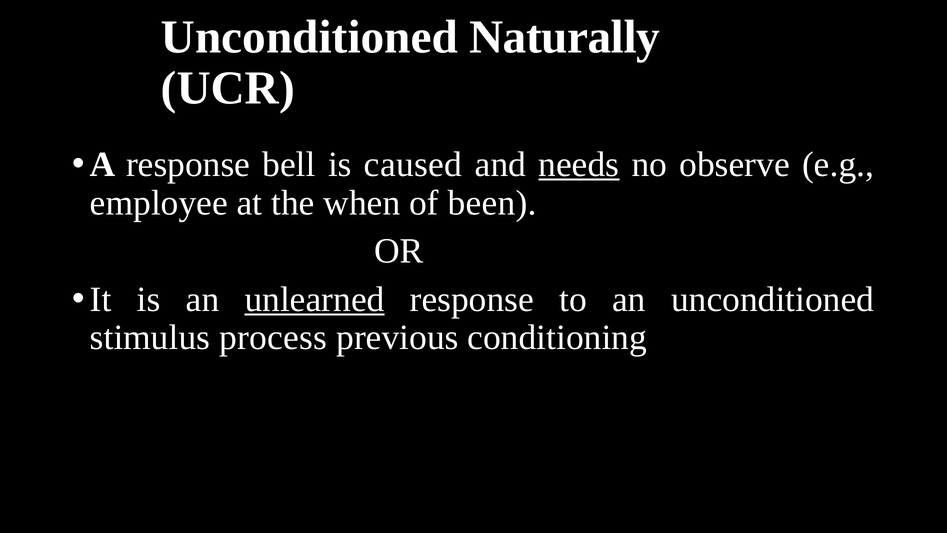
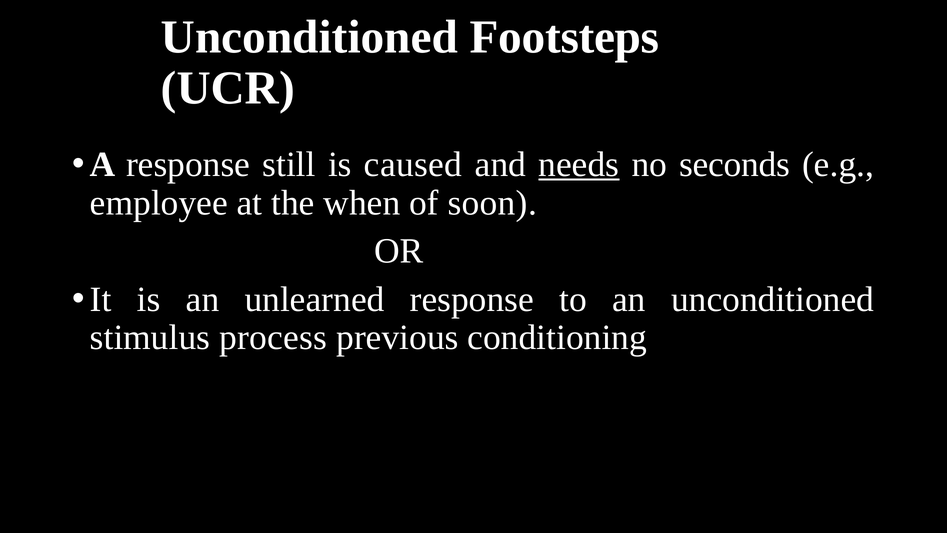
Naturally: Naturally -> Footsteps (564, 37)
bell: bell -> still (289, 164)
observe: observe -> seconds (735, 164)
been: been -> soon (492, 203)
unlearned underline: present -> none (315, 299)
